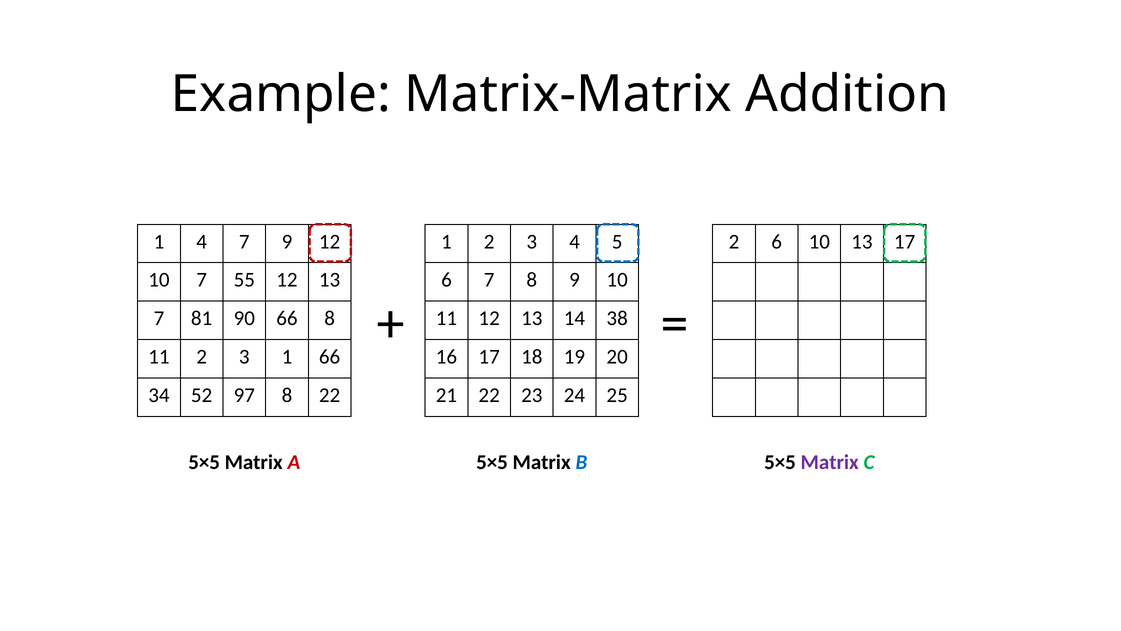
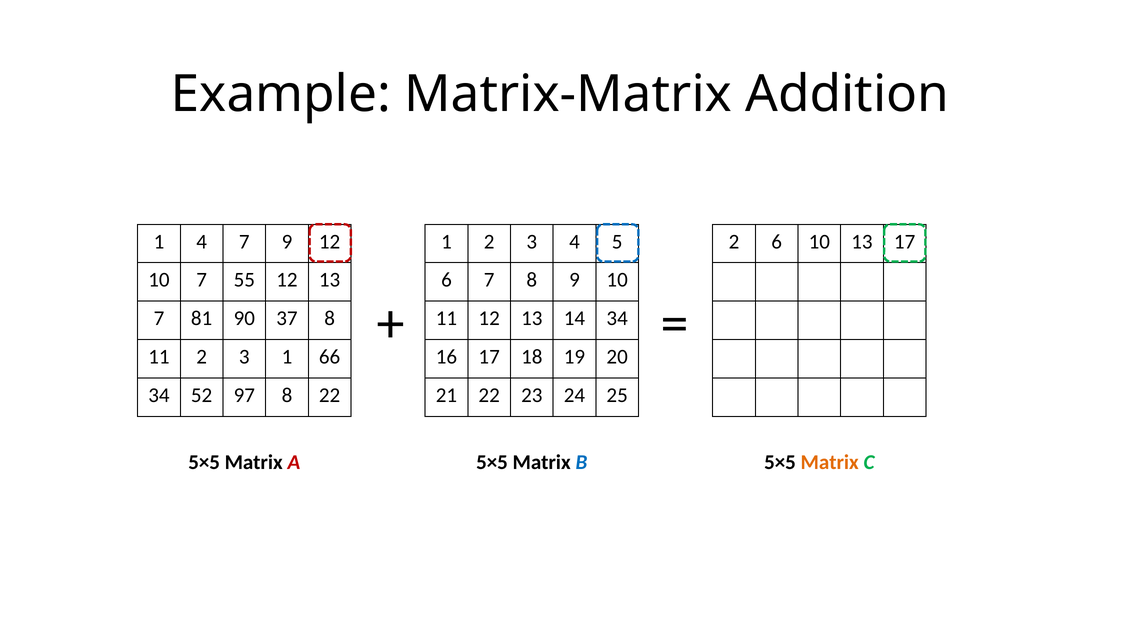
90 66: 66 -> 37 (287, 318)
14 38: 38 -> 34 (617, 318)
Matrix colour: purple -> orange (830, 462)
